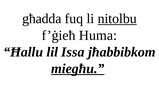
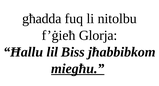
nitolbu underline: present -> none (117, 19)
Huma: Huma -> Glorja (98, 35)
Issa: Issa -> Biss (73, 52)
